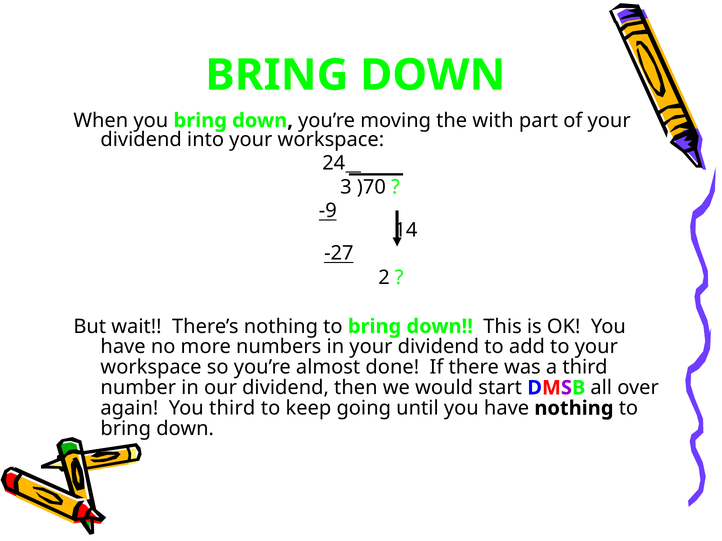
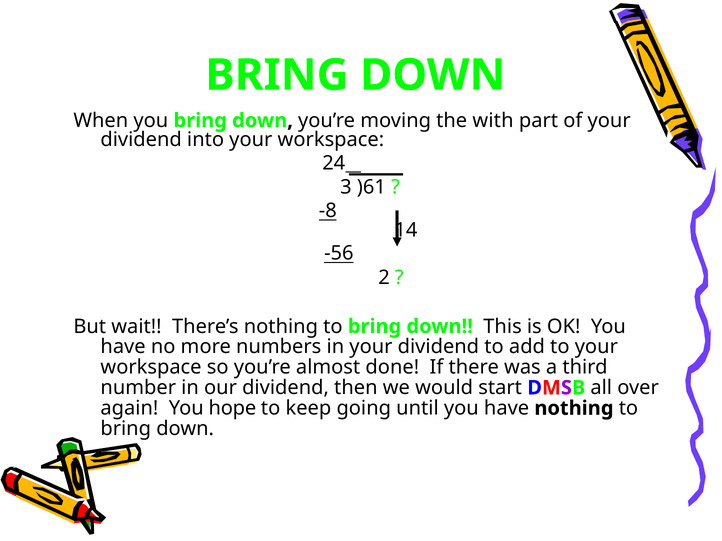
)70: )70 -> )61 (371, 187)
-9: -9 -> -8 (328, 211)
-27: -27 -> -56 (339, 254)
You third: third -> hope (232, 409)
